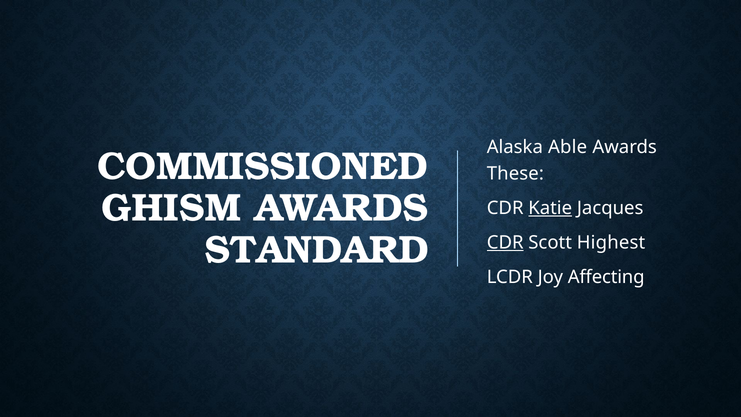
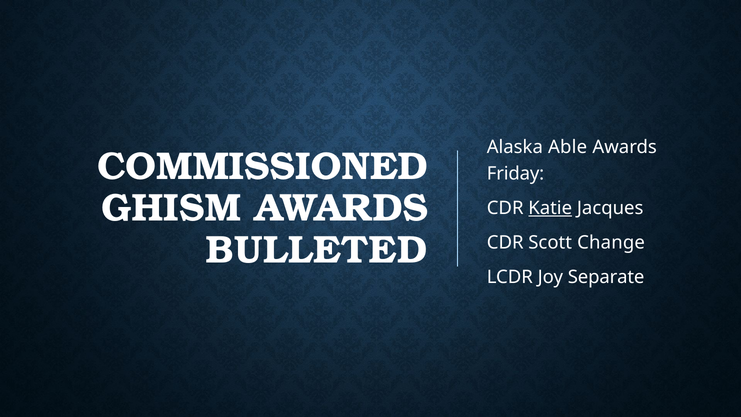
These: These -> Friday (515, 174)
STANDARD: STANDARD -> BULLETED (317, 250)
CDR underline: present -> none (505, 242)
Highest: Highest -> Change (611, 242)
Affecting: Affecting -> Separate (606, 277)
